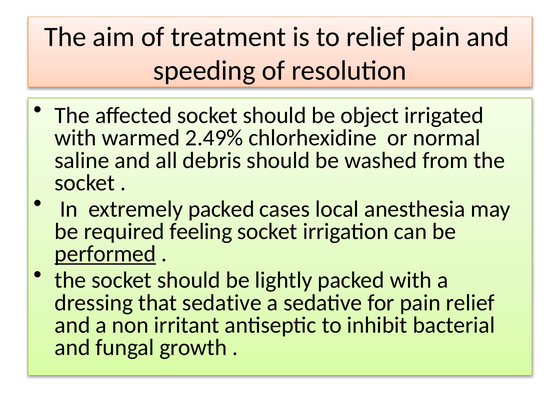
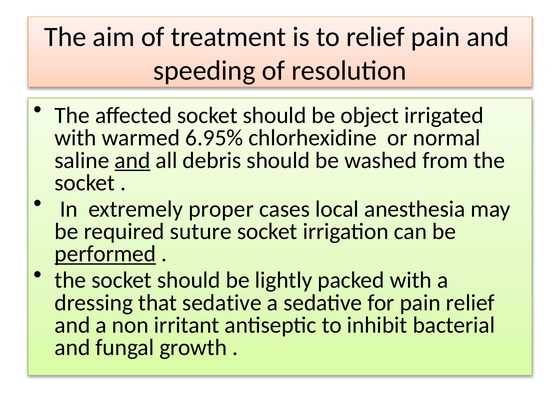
2.49%: 2.49% -> 6.95% (214, 138)
and underline: none -> present (132, 160)
extremely packed: packed -> proper (221, 209)
feeling: feeling -> suture (201, 231)
